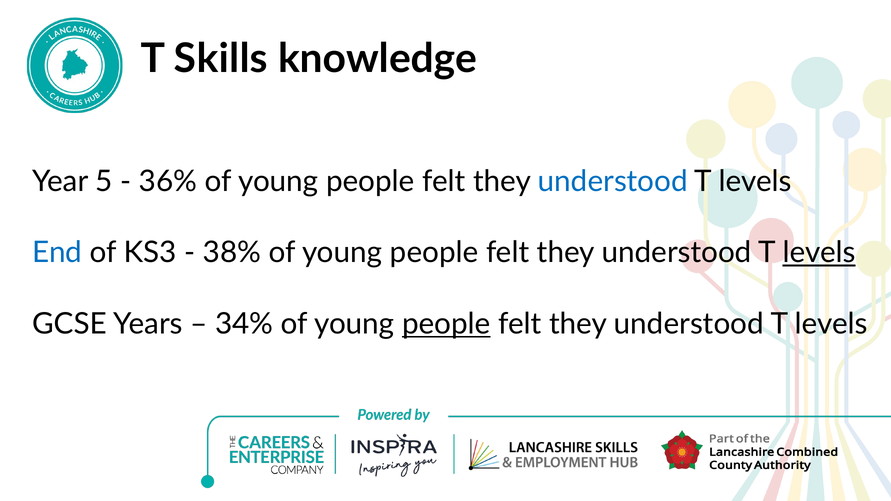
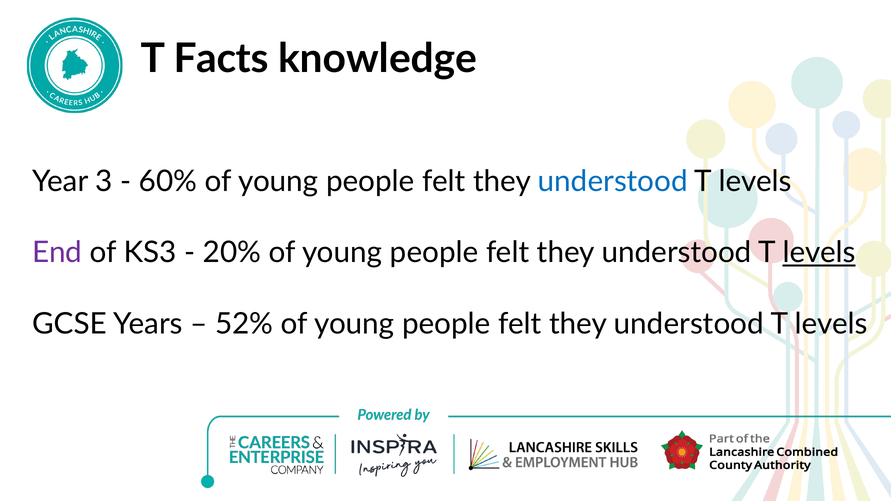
Skills: Skills -> Facts (221, 59)
5: 5 -> 3 (104, 181)
36%: 36% -> 60% (168, 181)
End colour: blue -> purple (57, 253)
38%: 38% -> 20% (232, 253)
34%: 34% -> 52% (244, 324)
people underline: present -> none (446, 324)
